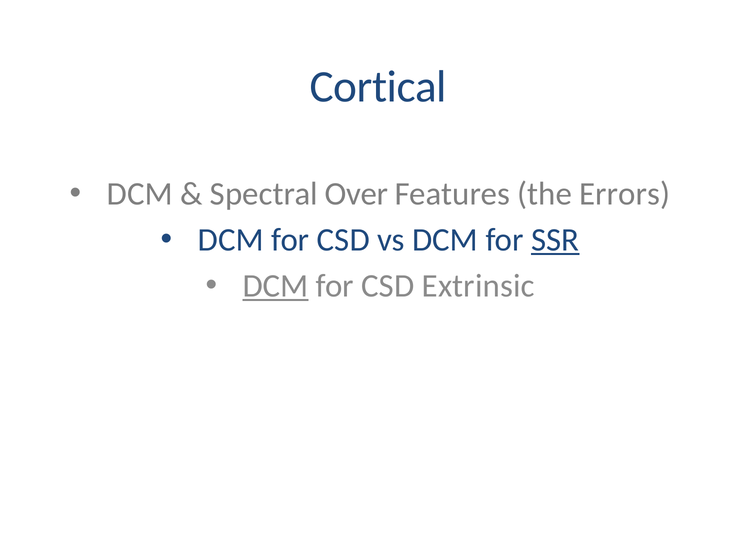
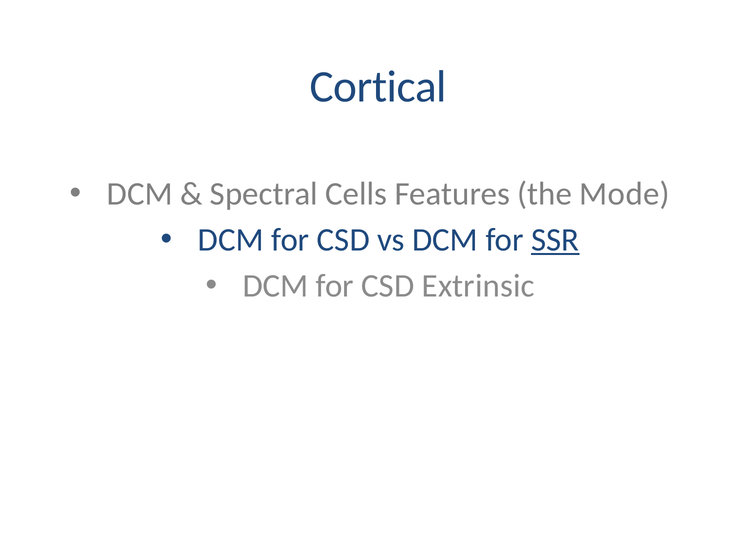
Over: Over -> Cells (356, 194)
Errors: Errors -> Mode (625, 194)
DCM underline: present -> none (275, 286)
